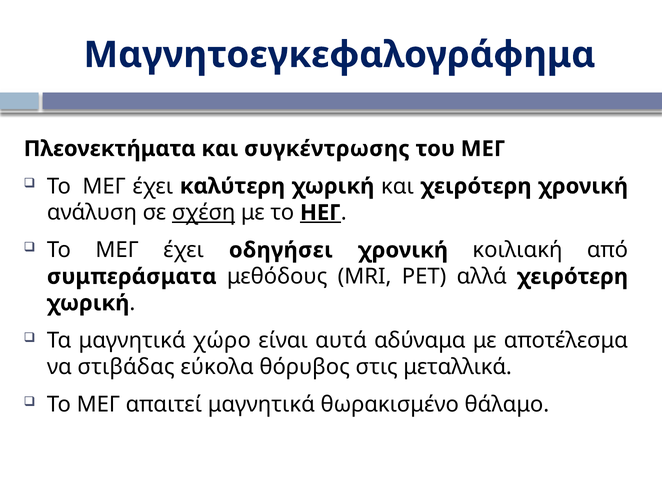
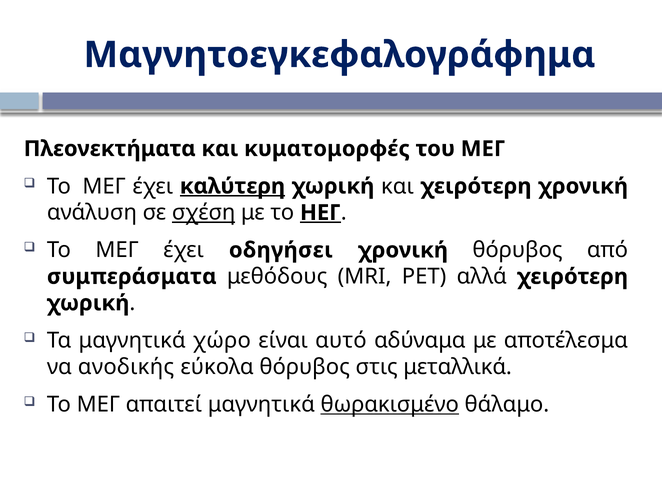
συγκέντρωσης: συγκέντρωσης -> κυματομορφές (327, 149)
καλύτερη underline: none -> present (232, 186)
χρονική κοιλιακή: κοιλιακή -> θόρυβος (517, 250)
αυτά: αυτά -> αυτό (341, 341)
στιβάδας: στιβάδας -> ανοδικής (126, 367)
θωρακισμένο underline: none -> present (390, 405)
